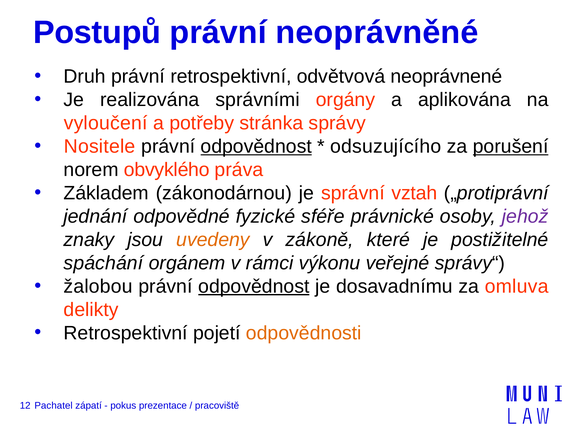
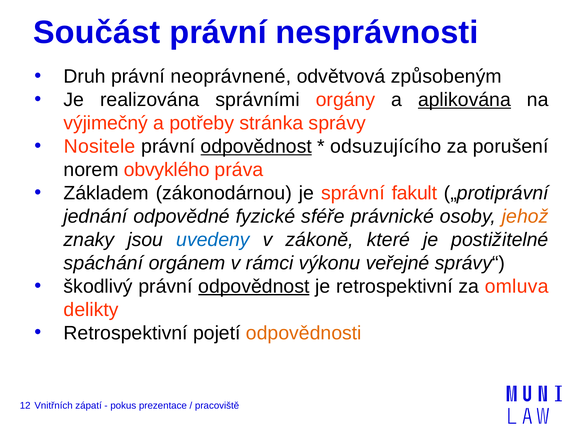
Postupů: Postupů -> Součást (97, 33)
neoprávněné: neoprávněné -> nesprávnosti (377, 33)
právní retrospektivní: retrospektivní -> neoprávnené (231, 77)
neoprávnené: neoprávnené -> způsobeným (446, 77)
aplikována underline: none -> present (464, 100)
vyloučení: vyloučení -> výjimečný (106, 123)
porušení underline: present -> none (511, 147)
vztah: vztah -> fakult (414, 193)
jehož colour: purple -> orange (525, 217)
uvedeny colour: orange -> blue (213, 240)
žalobou: žalobou -> škodlivý (98, 286)
je dosavadnímu: dosavadnímu -> retrospektivní (394, 286)
Pachatel: Pachatel -> Vnitřních (54, 406)
